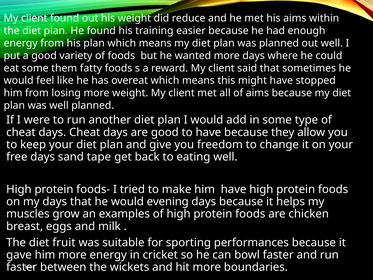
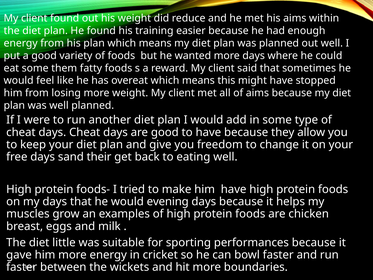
tape: tape -> their (99, 157)
fruit: fruit -> little (64, 242)
